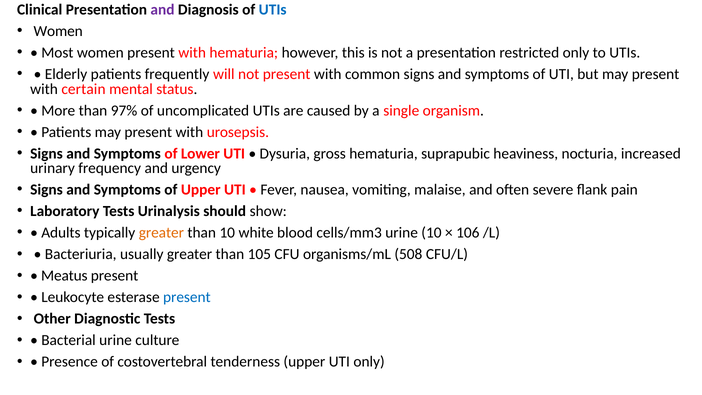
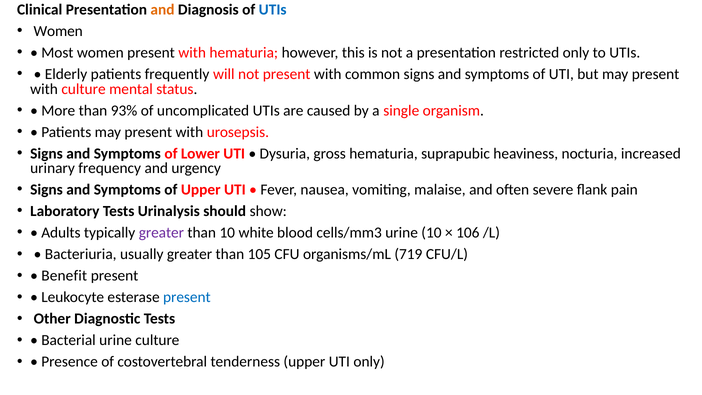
and colour: purple -> orange (162, 10)
with certain: certain -> culture (84, 89)
97%: 97% -> 93% (124, 110)
greater colour: orange -> purple (161, 233)
508: 508 -> 719 (408, 254)
Meatus: Meatus -> Benefit (64, 276)
